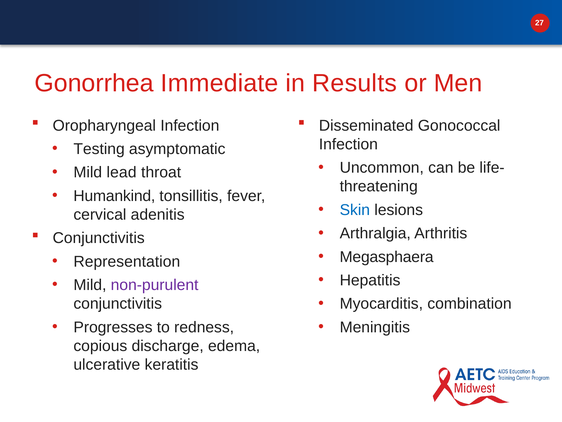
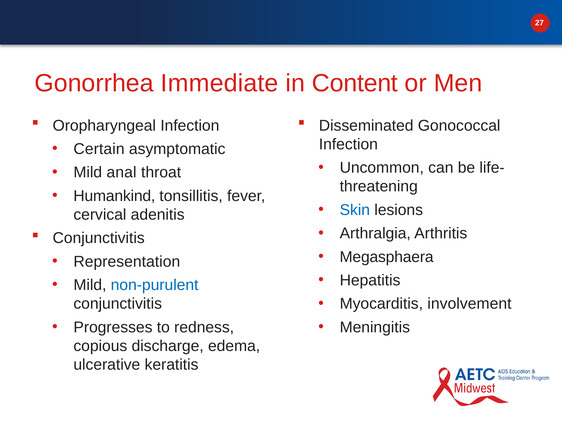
Results: Results -> Content (355, 83)
Testing: Testing -> Certain (99, 149)
lead: lead -> anal (122, 172)
non-purulent colour: purple -> blue (155, 285)
combination: combination -> involvement (469, 303)
